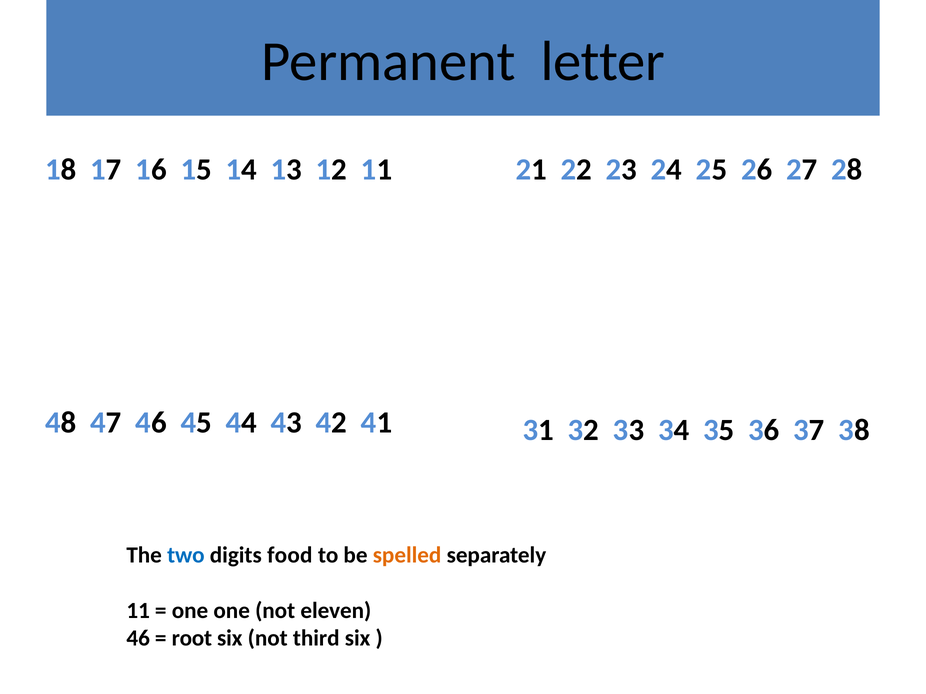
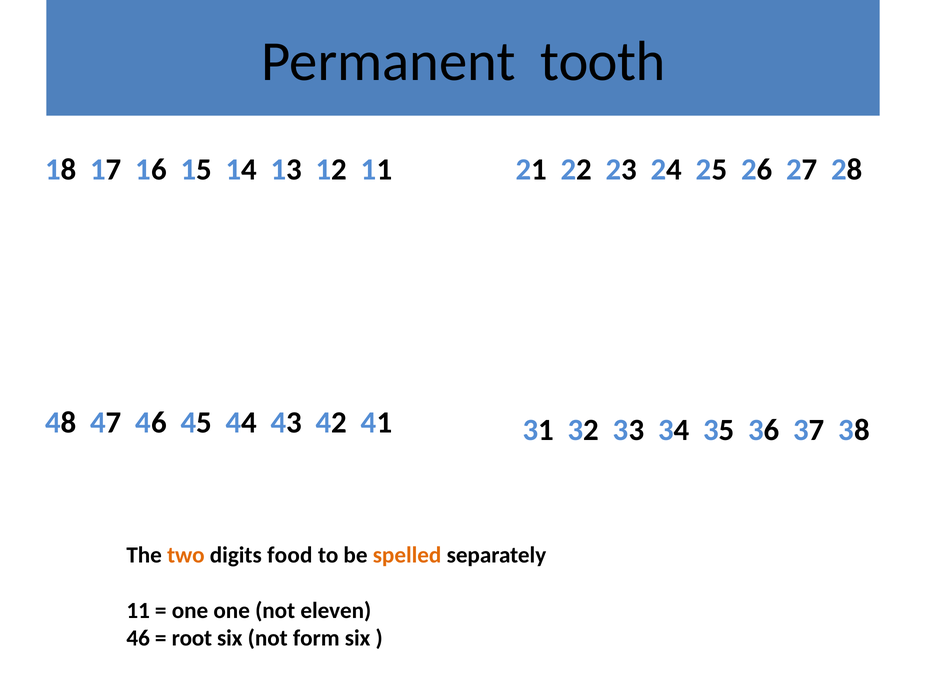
letter: letter -> tooth (603, 62)
two colour: blue -> orange (186, 555)
third: third -> form (316, 639)
